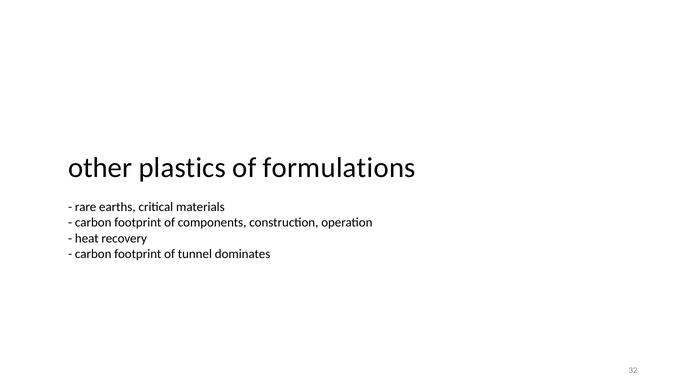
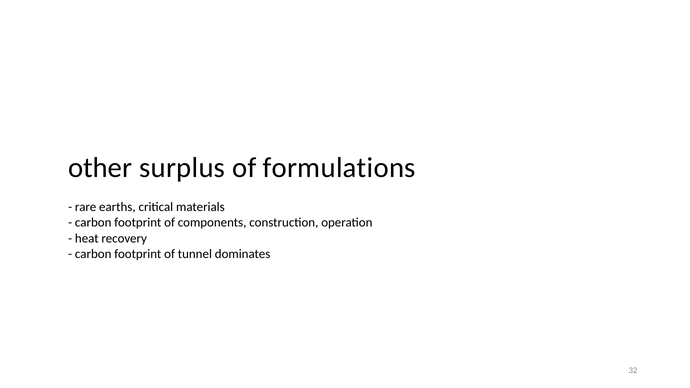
plastics: plastics -> surplus (182, 168)
